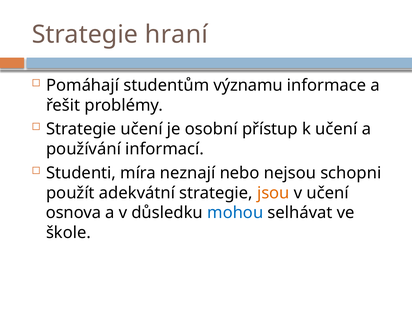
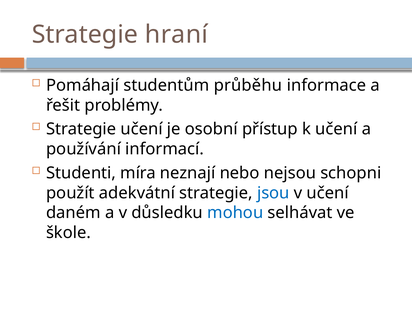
významu: významu -> průběhu (248, 85)
jsou colour: orange -> blue (273, 193)
osnova: osnova -> daném (73, 213)
